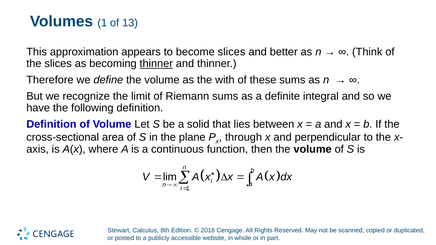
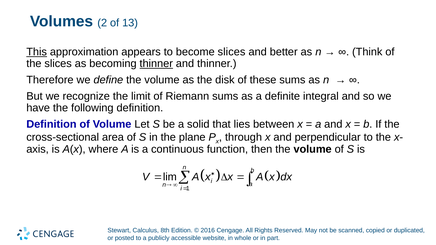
Volumes 1: 1 -> 2 (102, 23)
This underline: none -> present (37, 52)
with: with -> disk (225, 80)
